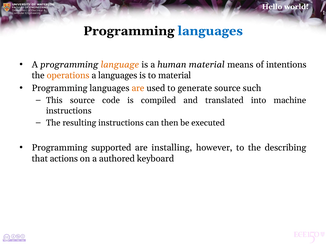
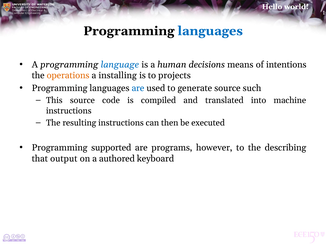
language colour: orange -> blue (120, 65)
human material: material -> decisions (207, 65)
a languages: languages -> installing (118, 76)
to material: material -> projects (175, 76)
are colour: orange -> blue (138, 88)
installing: installing -> programs (172, 148)
actions: actions -> output (64, 159)
